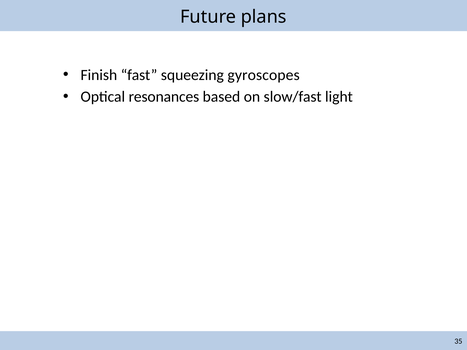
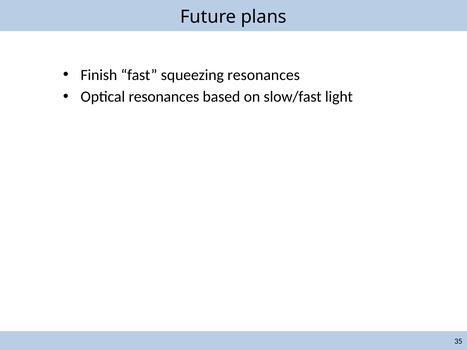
squeezing gyroscopes: gyroscopes -> resonances (264, 75)
